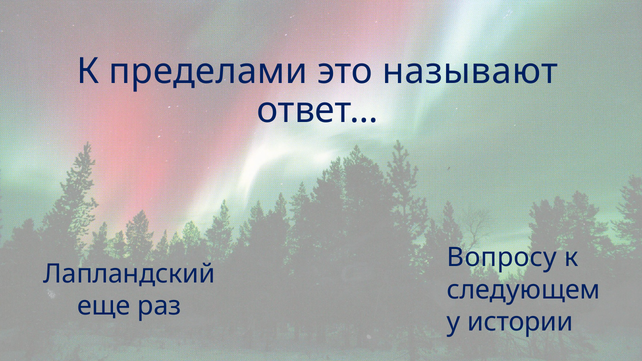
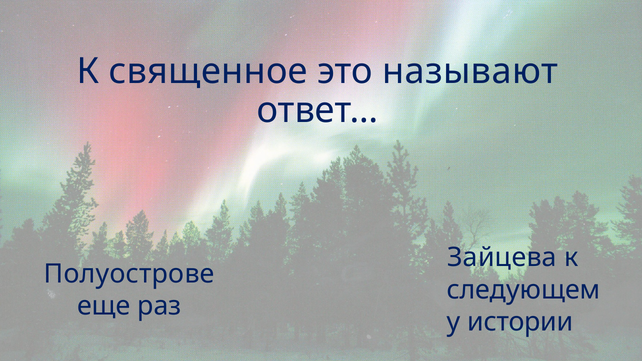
пределами: пределами -> священное (208, 71)
Вопросу: Вопросу -> Зайцева (502, 258)
Лапландский: Лапландский -> Полуострове (129, 274)
